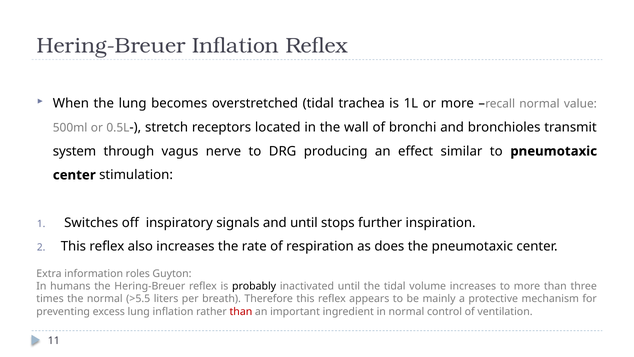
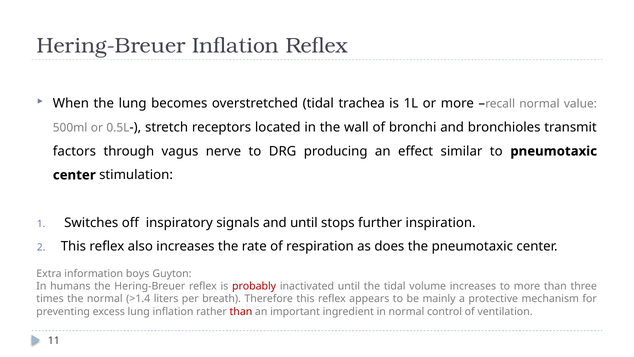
system: system -> factors (74, 151)
roles: roles -> boys (138, 273)
probably colour: black -> red (254, 286)
>5.5: >5.5 -> >1.4 (138, 299)
